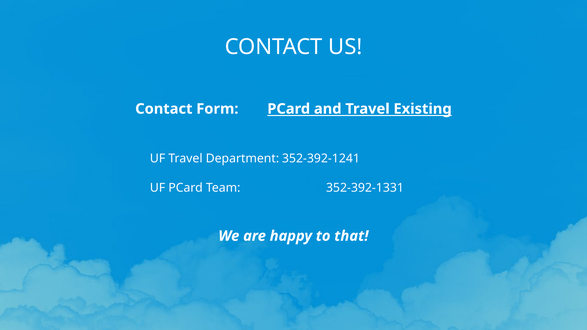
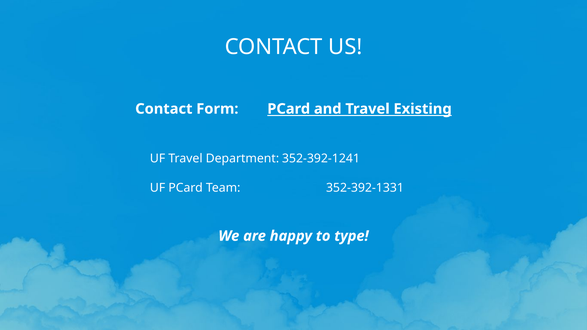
that: that -> type (351, 236)
